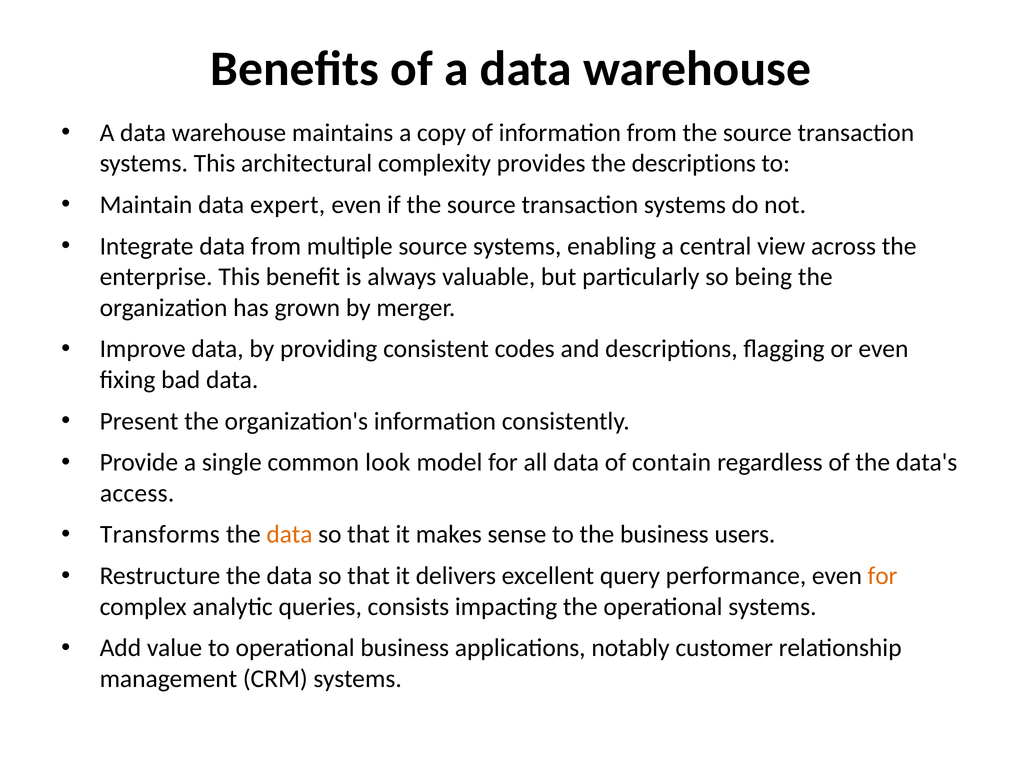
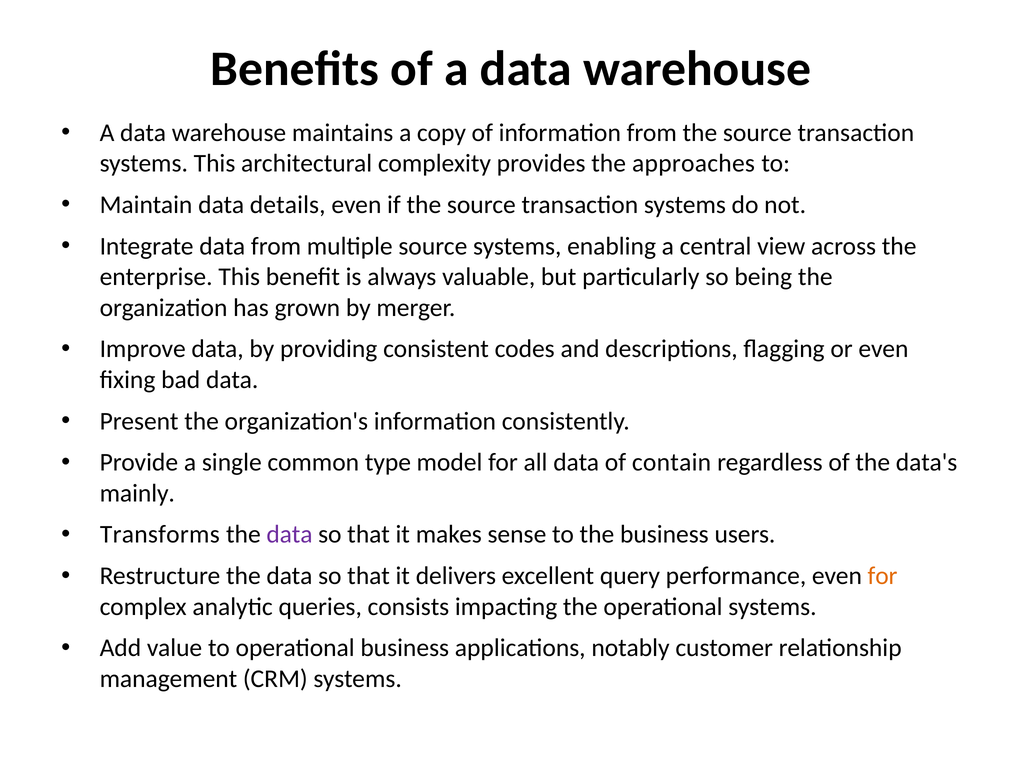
the descriptions: descriptions -> approaches (694, 164)
expert: expert -> details (288, 205)
look: look -> type (388, 463)
access: access -> mainly (137, 493)
data colour: orange -> purple (289, 535)
